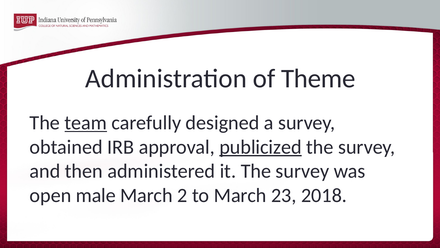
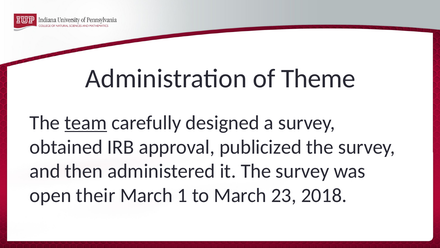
publicized underline: present -> none (261, 147)
male: male -> their (96, 195)
2: 2 -> 1 (182, 195)
